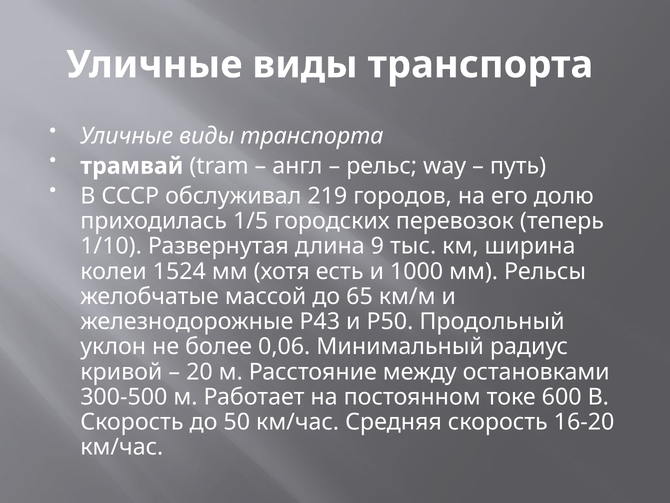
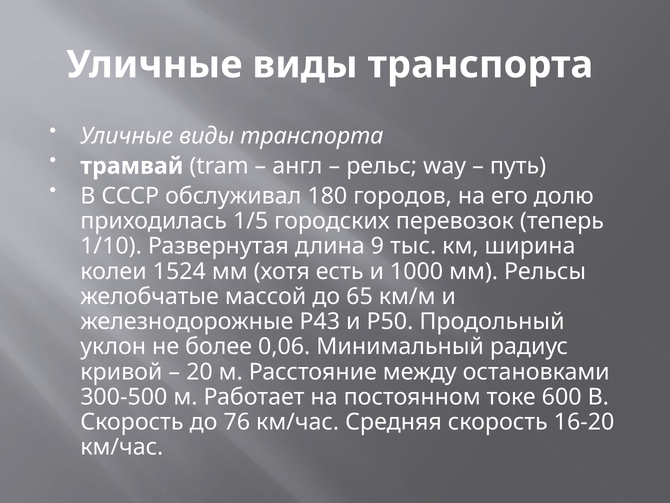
219: 219 -> 180 (327, 196)
50: 50 -> 76 (237, 422)
